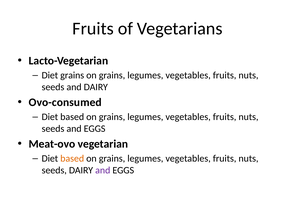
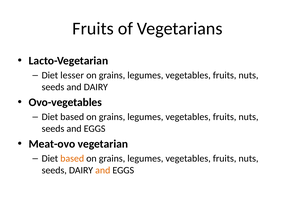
Diet grains: grains -> lesser (72, 75)
Ovo-consumed: Ovo-consumed -> Ovo-vegetables (65, 102)
and colour: purple -> orange (103, 171)
